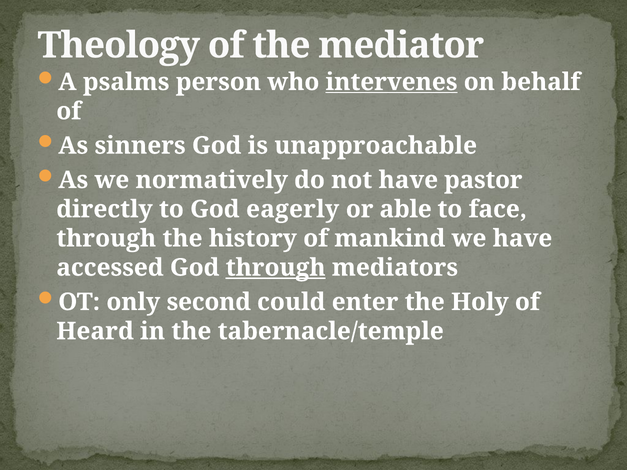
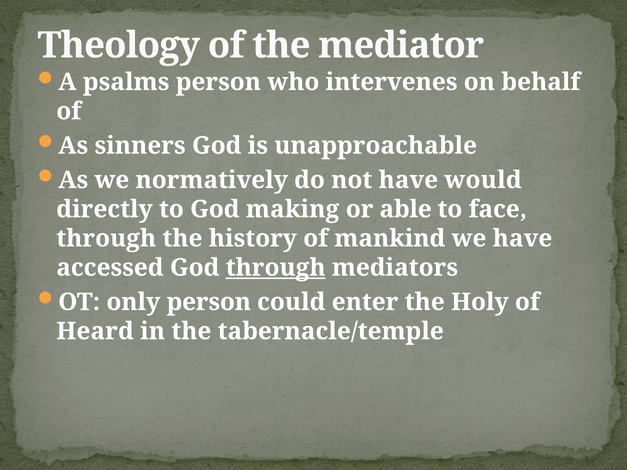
intervenes underline: present -> none (392, 82)
pastor: pastor -> would (483, 180)
eagerly: eagerly -> making (293, 209)
only second: second -> person (209, 302)
